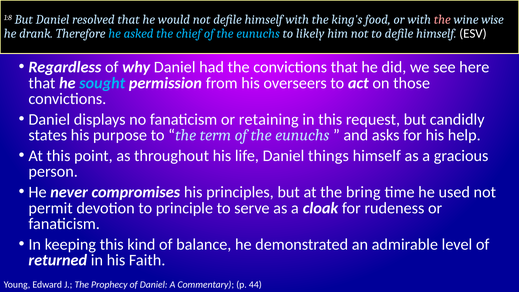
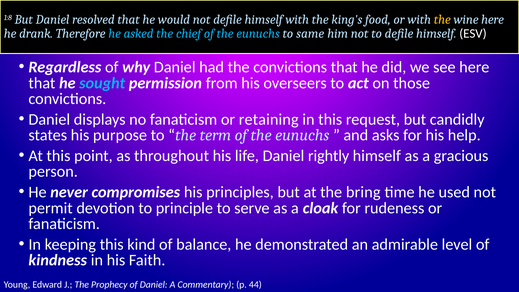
the colour: pink -> yellow (442, 20)
wine wise: wise -> here (493, 20)
likely: likely -> same (310, 34)
things: things -> rightly (329, 156)
returned: returned -> kindness (58, 260)
